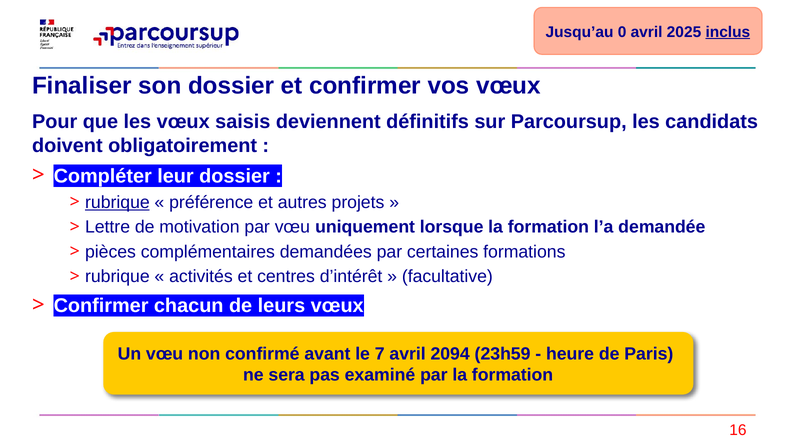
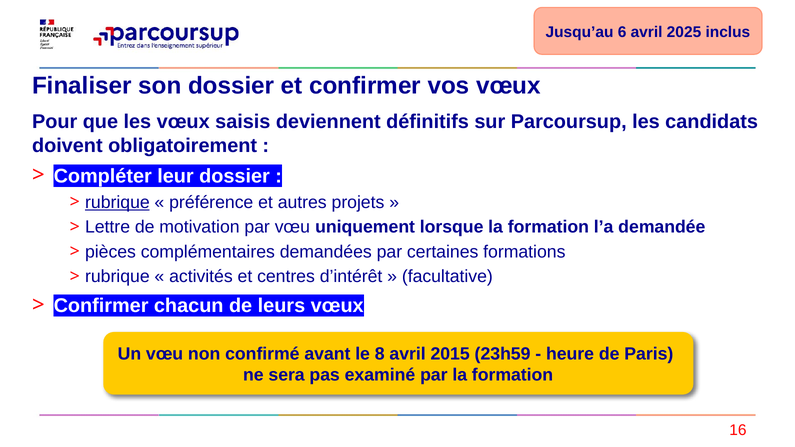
0: 0 -> 6 (622, 32)
inclus underline: present -> none (728, 32)
7: 7 -> 8 (380, 354)
2094: 2094 -> 2015 (450, 354)
